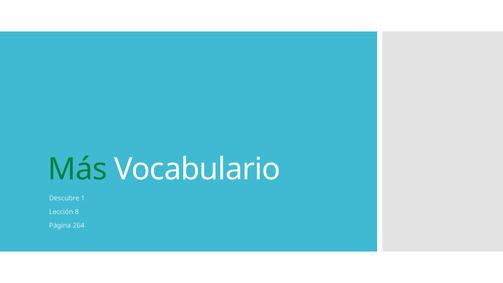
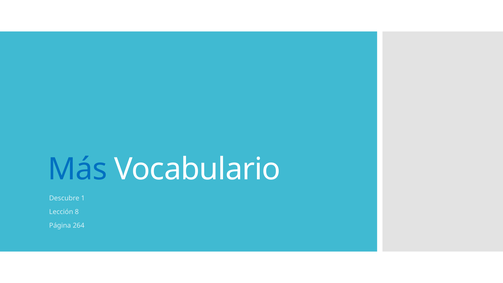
Más colour: green -> blue (78, 169)
